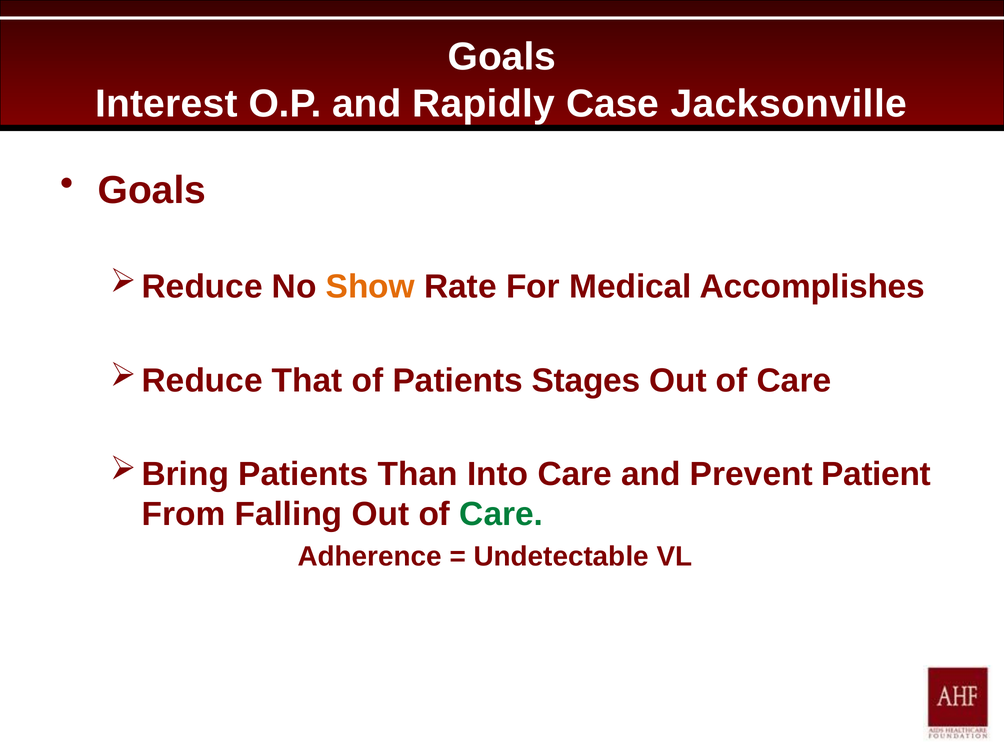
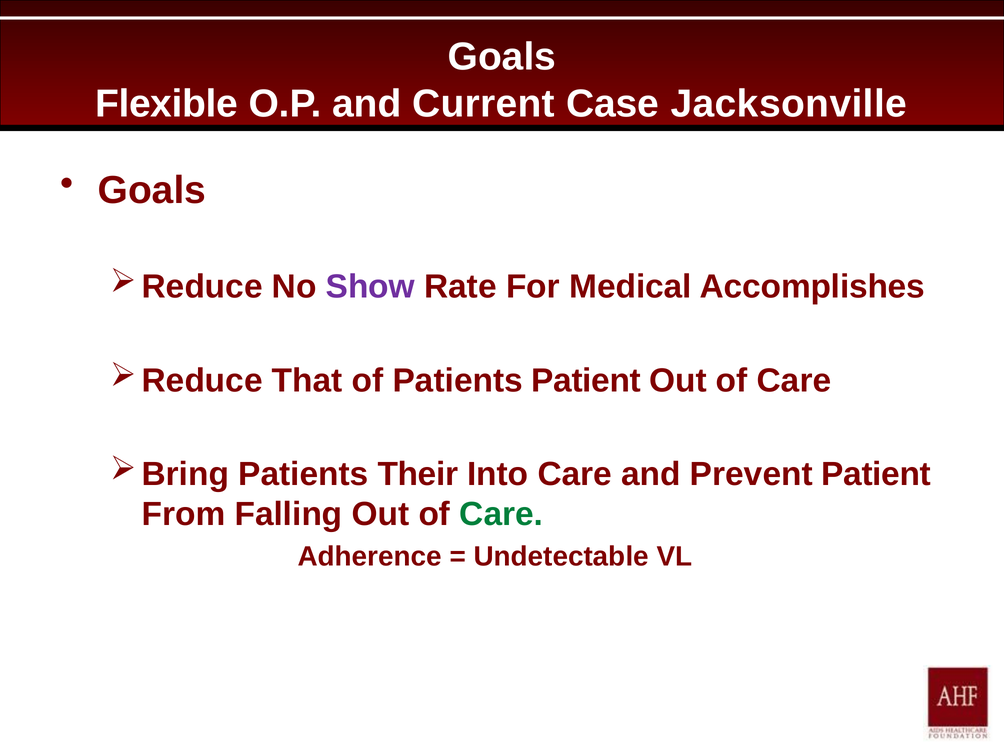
Interest: Interest -> Flexible (167, 104)
Rapidly: Rapidly -> Current (484, 104)
Show colour: orange -> purple (370, 287)
Patients Stages: Stages -> Patient (586, 381)
Than: Than -> Their (418, 474)
